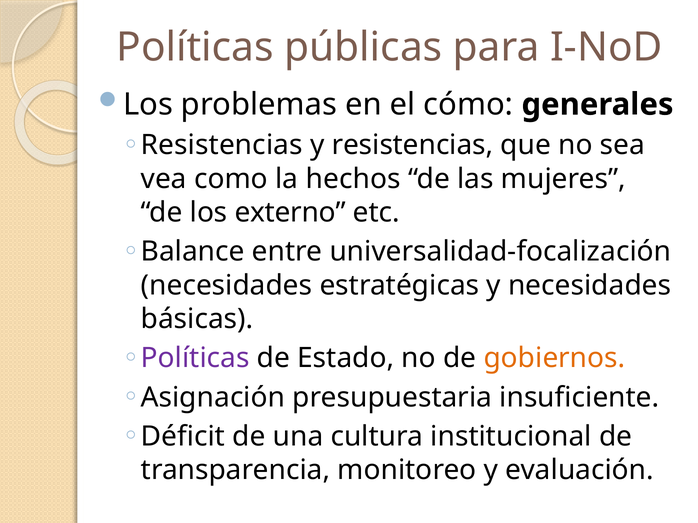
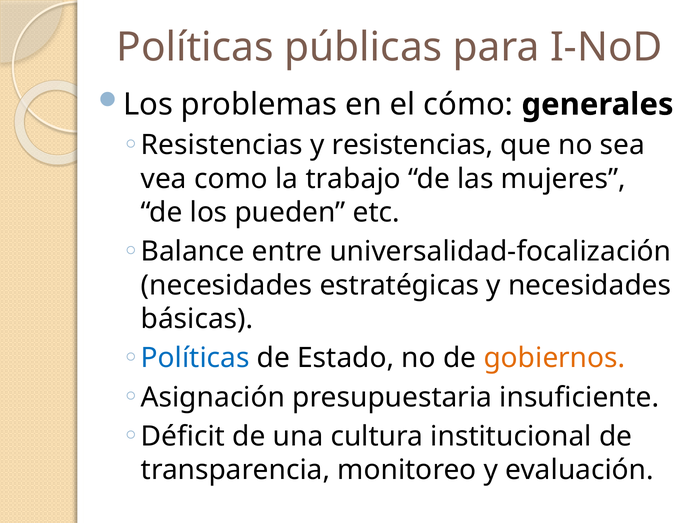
hechos: hechos -> trabajo (353, 179)
externo: externo -> pueden (290, 213)
Políticas colour: purple -> blue (195, 359)
